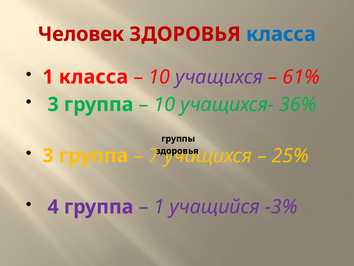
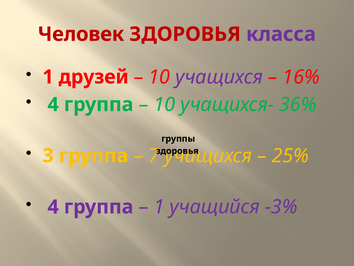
класса colour: blue -> purple (281, 34)
1 класса: класса -> друзей (94, 77)
61%: 61% -> 16% (301, 77)
3: 3 -> 4 (53, 104)
